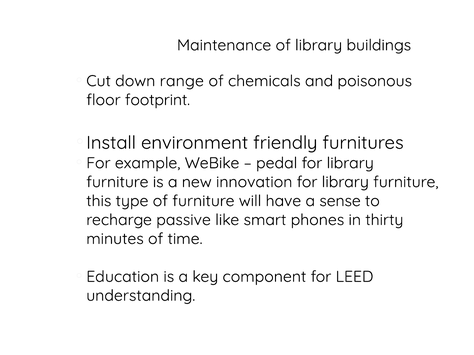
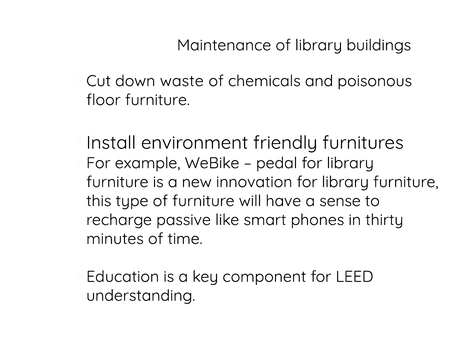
range: range -> waste (182, 81)
floor footprint: footprint -> furniture (157, 100)
